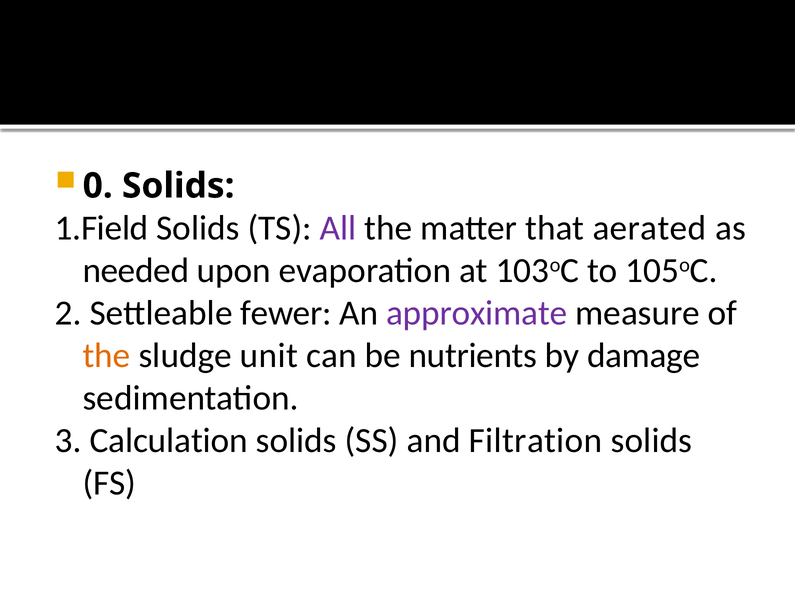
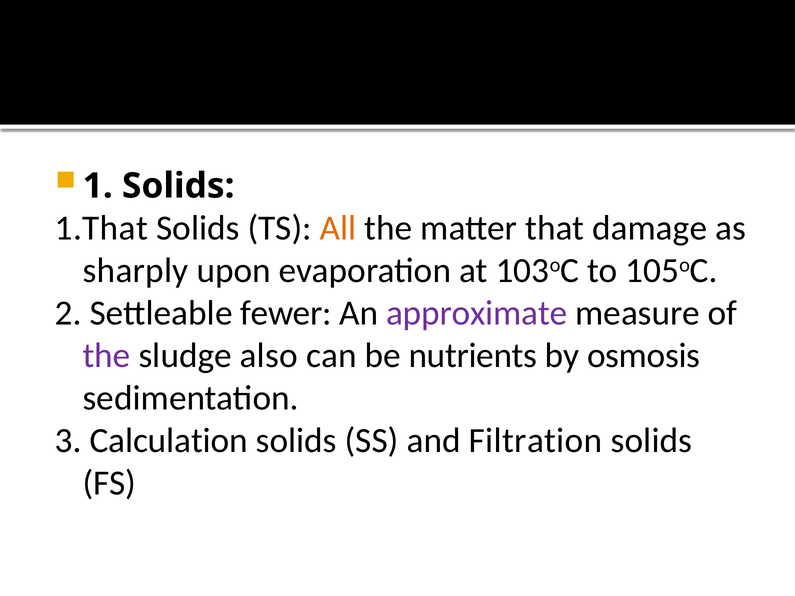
0: 0 -> 1 (98, 186)
1.Field: 1.Field -> 1.That (101, 228)
All colour: purple -> orange (338, 228)
aerated: aerated -> damage (650, 228)
needed: needed -> sharply (136, 271)
the colour: orange -> purple (107, 356)
unit: unit -> also (269, 356)
damage: damage -> osmosis (644, 356)
